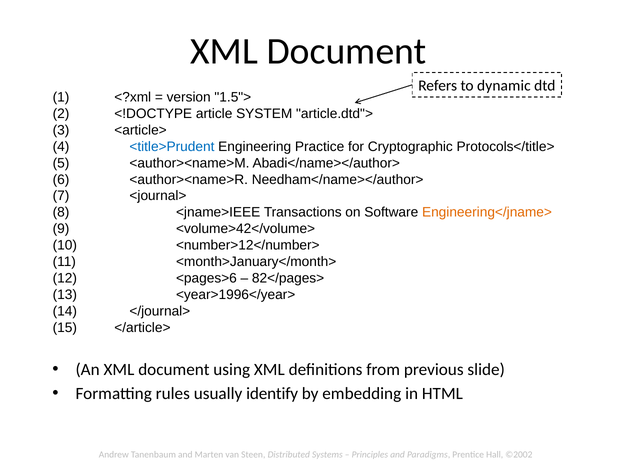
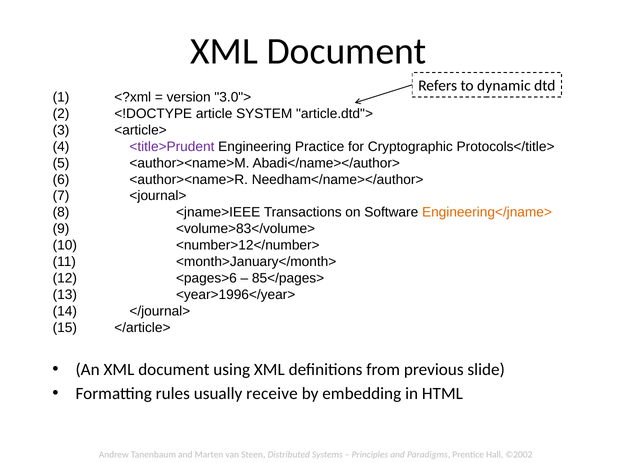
1.5">: 1.5"> -> 3.0"> (233, 97)
<title>Prudent colour: blue -> purple (172, 146)
<volume>42</volume>: <volume>42</volume> -> <volume>83</volume> (246, 229)
82</pages>: 82</pages> -> 85</pages> (288, 278)
identify: identify -> receive (272, 393)
